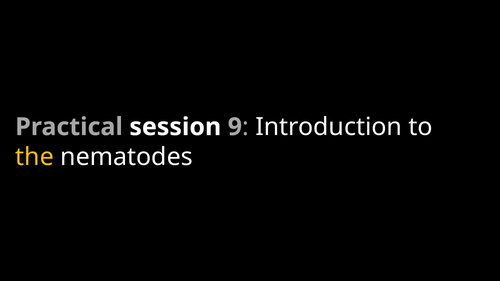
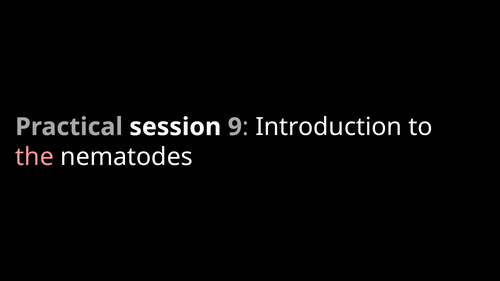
the colour: yellow -> pink (35, 157)
